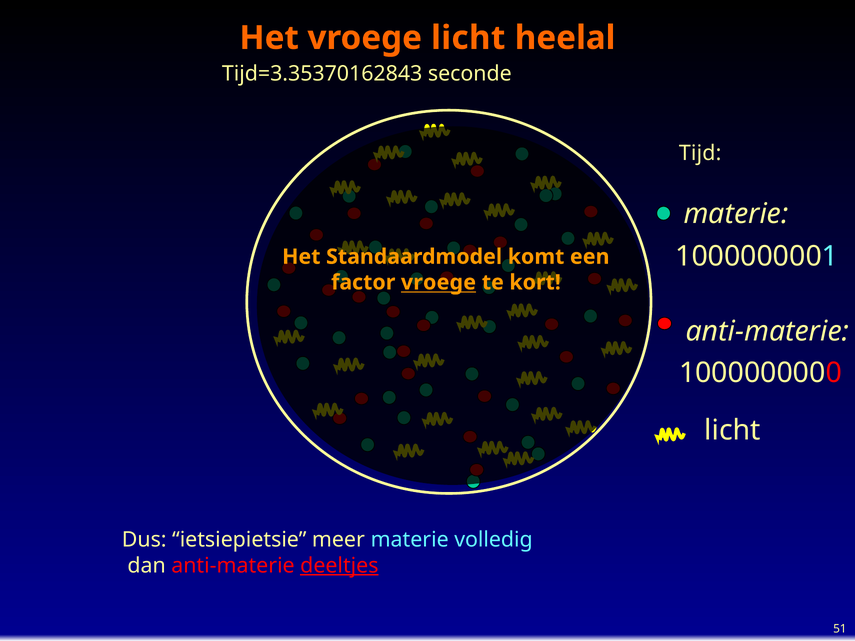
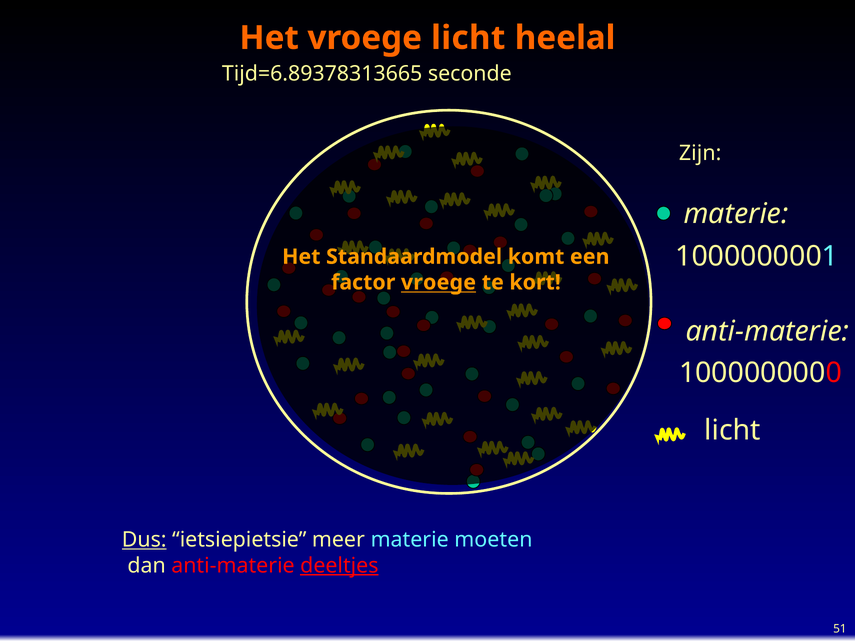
Tijd=3.35370162843: Tijd=3.35370162843 -> Tijd=6.89378313665 (322, 74)
Tijd: Tijd -> Zijn (700, 153)
Dus underline: none -> present (144, 540)
volledig: volledig -> moeten (493, 540)
